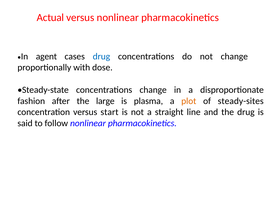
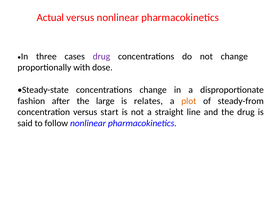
agent: agent -> three (46, 56)
drug colour: blue -> purple (101, 56)
plasma: plasma -> relates (148, 101)
steady-sites: steady-sites -> steady-from (241, 101)
